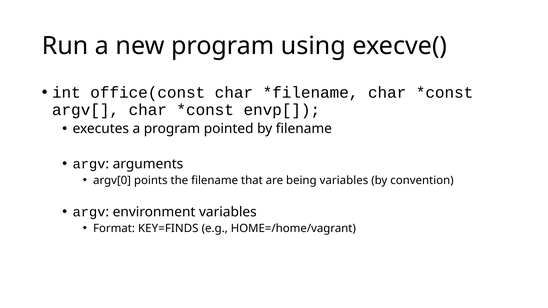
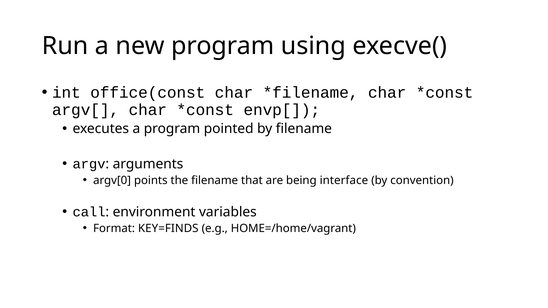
being variables: variables -> interface (344, 180)
argv: argv -> call (89, 212)
